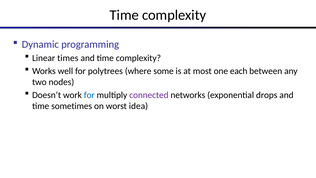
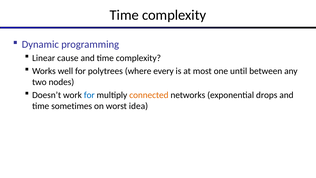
times: times -> cause (68, 58)
some: some -> every (164, 71)
each: each -> until (239, 71)
connected colour: purple -> orange (149, 95)
